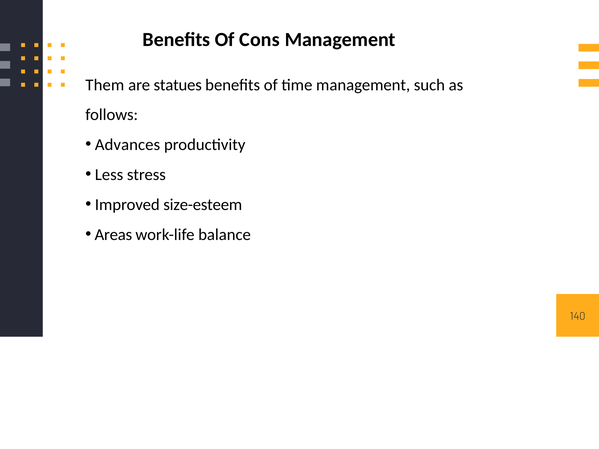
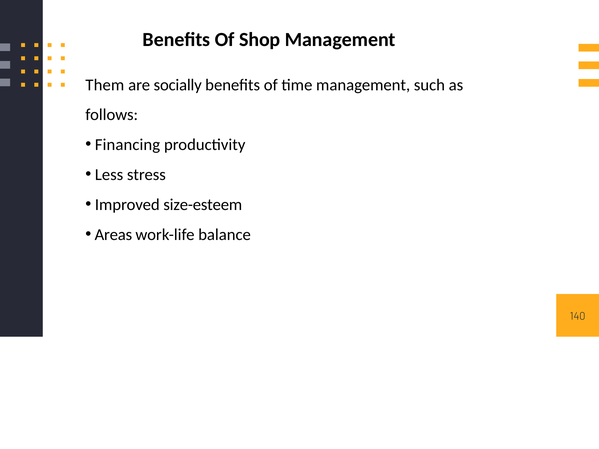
Cons: Cons -> Shop (260, 40)
statues: statues -> socially (178, 85)
Advances: Advances -> Financing (127, 145)
